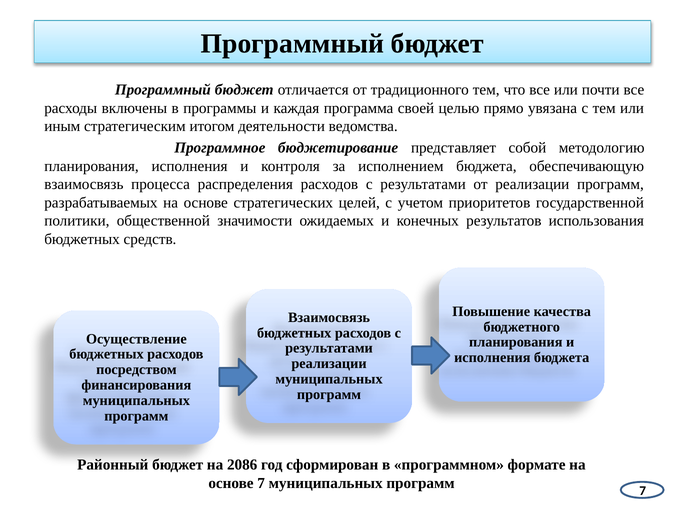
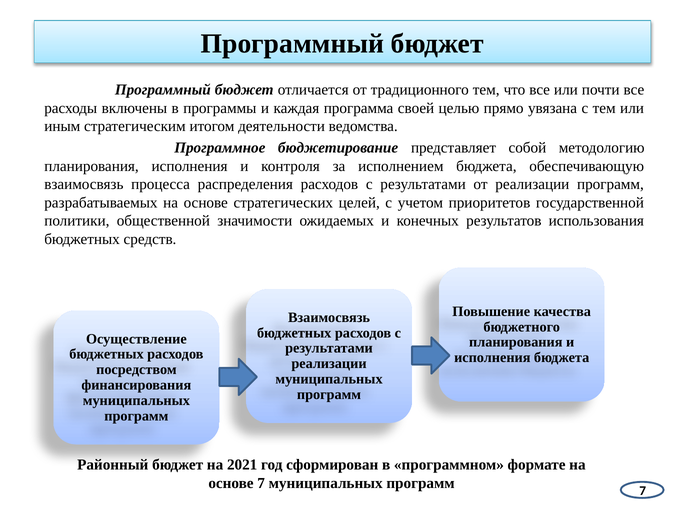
2086: 2086 -> 2021 (242, 465)
